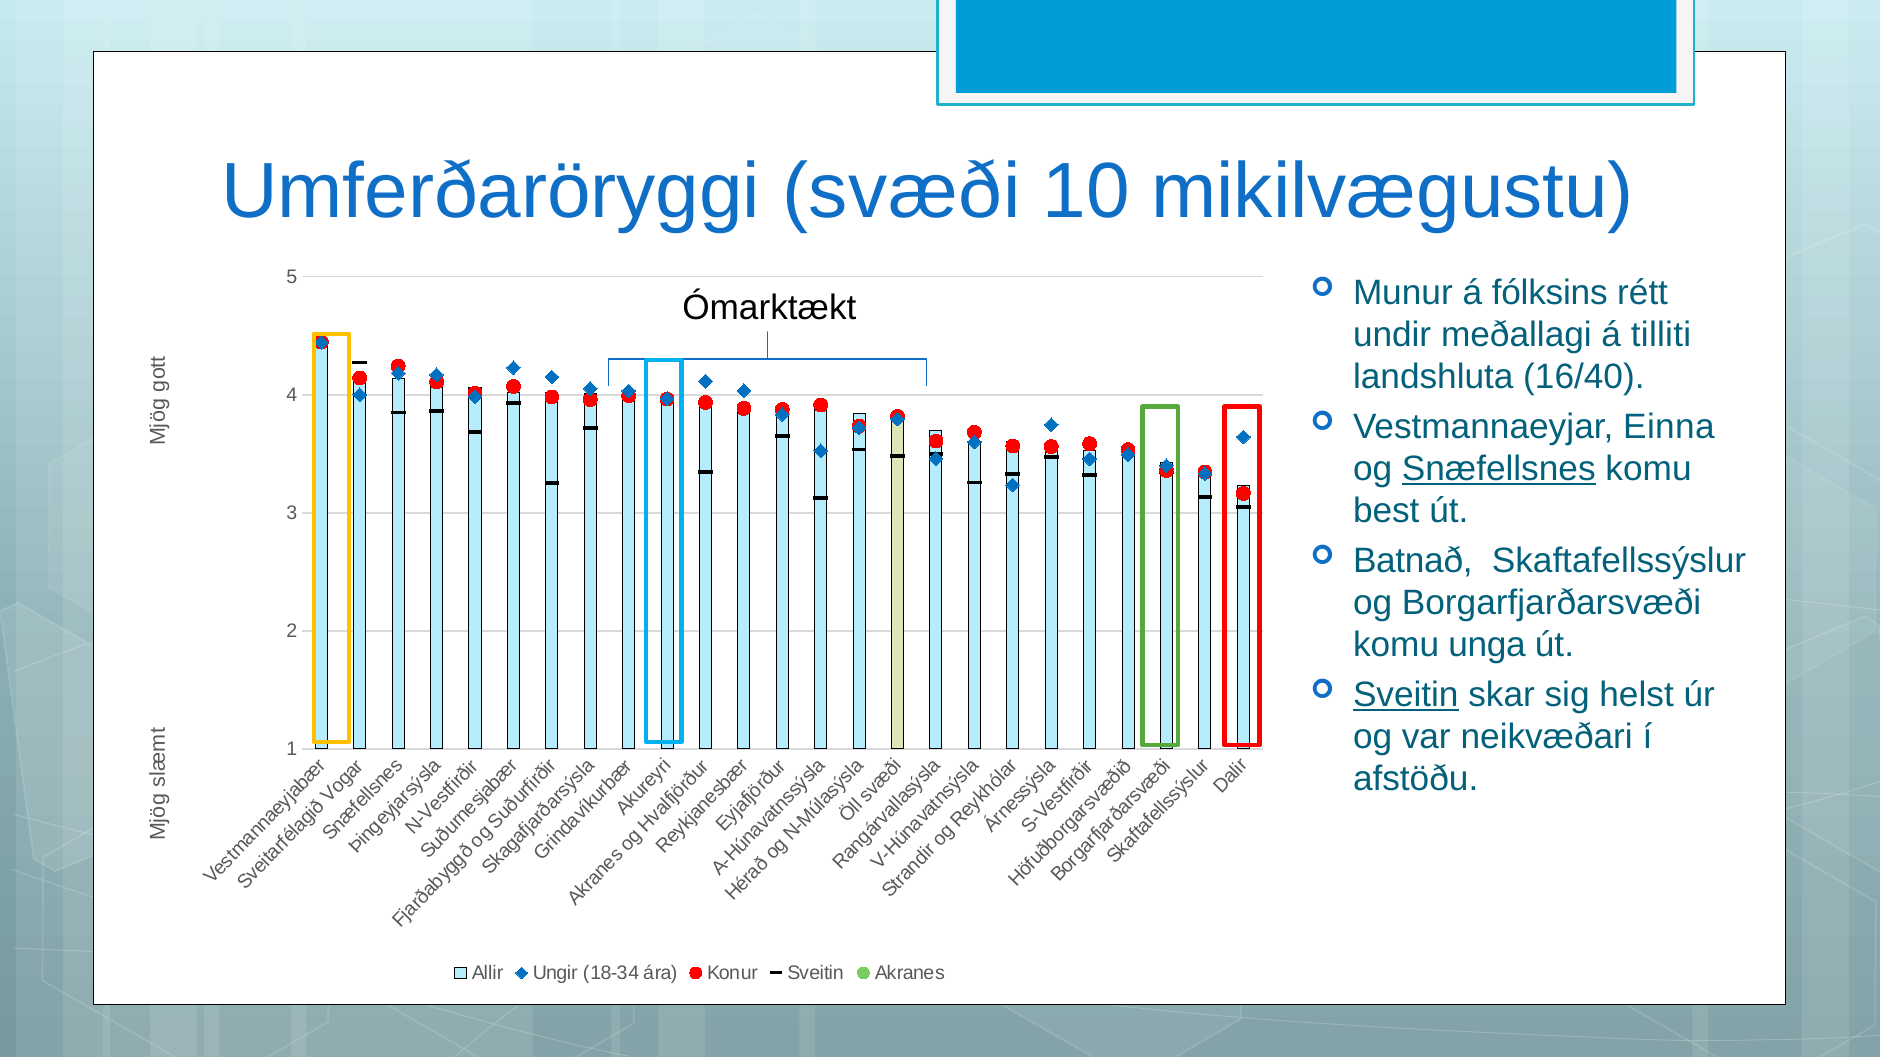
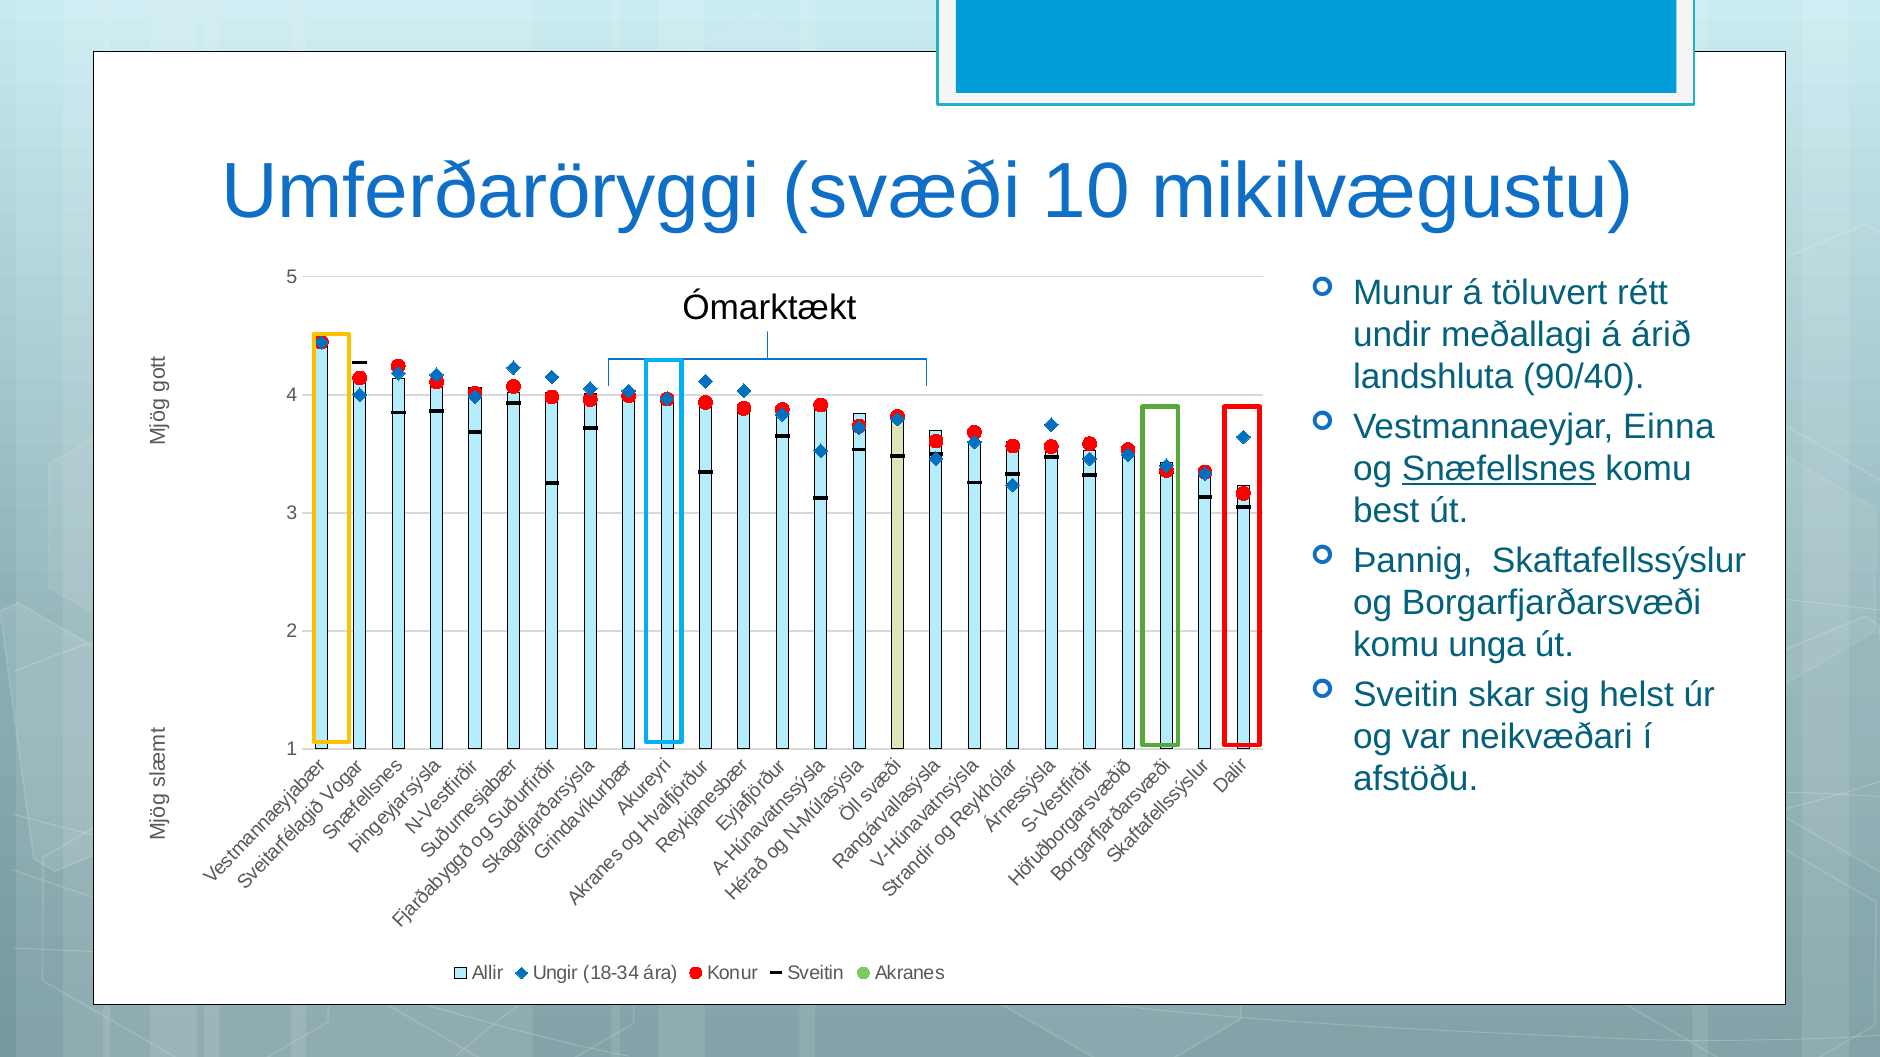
fólksins: fólksins -> töluvert (1550, 293)
tilliti: tilliti -> árið (1661, 335)
16/40: 16/40 -> 90/40 (1584, 378)
Batnað: Batnað -> Þannig (1413, 561)
Sveitin underline: present -> none (1406, 695)
